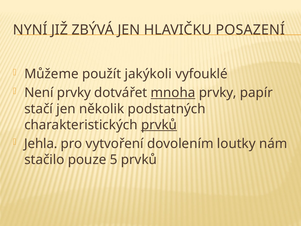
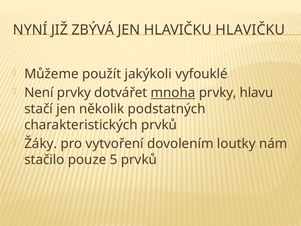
HLAVIČKU POSAZENÍ: POSAZENÍ -> HLAVIČKU (250, 30)
papír: papír -> hlavu (257, 93)
prvků underline: present -> none (159, 125)
Jehla: Jehla -> Žáky (41, 144)
